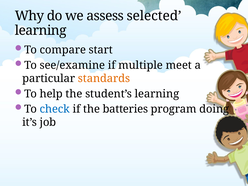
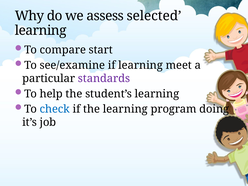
if multiple: multiple -> learning (141, 65)
standards colour: orange -> purple (104, 78)
the batteries: batteries -> learning (125, 109)
